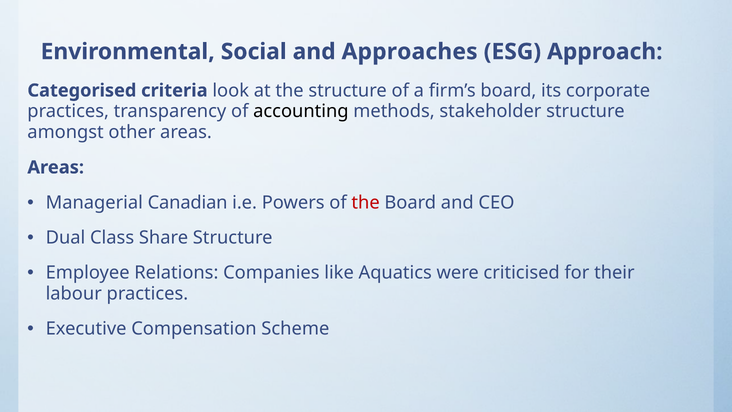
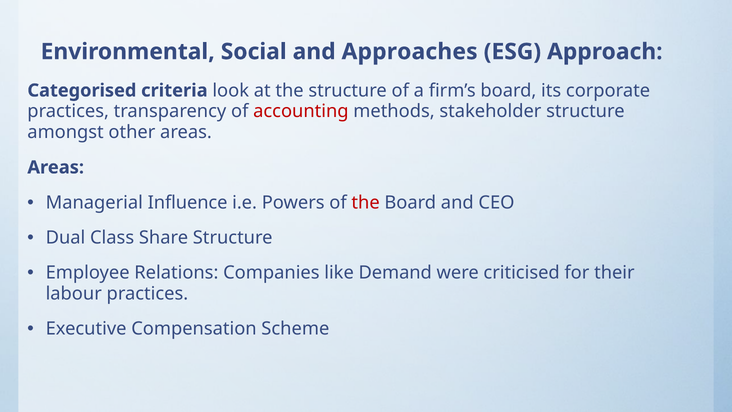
accounting colour: black -> red (301, 111)
Canadian: Canadian -> Influence (188, 202)
Aquatics: Aquatics -> Demand (395, 273)
